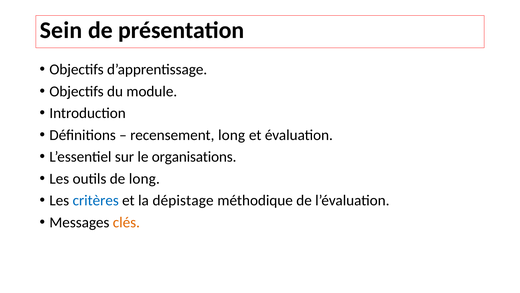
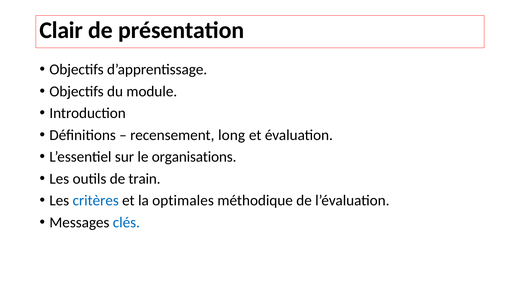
Sein: Sein -> Clair (61, 30)
de long: long -> train (144, 178)
dépistage: dépistage -> optimales (183, 200)
clés colour: orange -> blue (126, 222)
